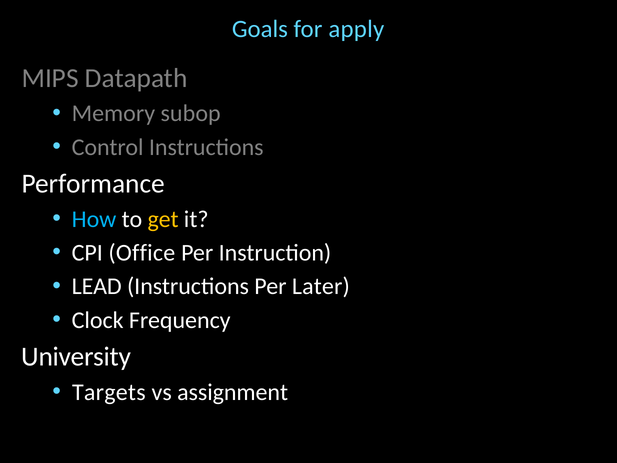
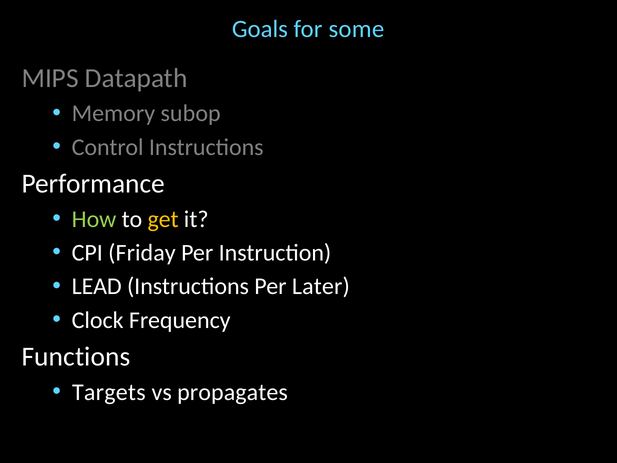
apply: apply -> some (356, 29)
How colour: light blue -> light green (94, 219)
Office: Office -> Friday (142, 253)
University: University -> Functions (76, 357)
assignment: assignment -> propagates (233, 392)
